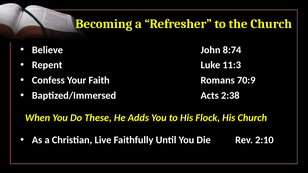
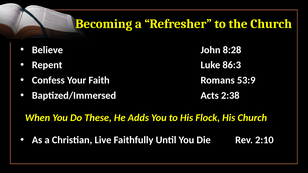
8:74: 8:74 -> 8:28 (232, 50)
11:3: 11:3 -> 86:3 (232, 65)
70:9: 70:9 -> 53:9 (246, 80)
